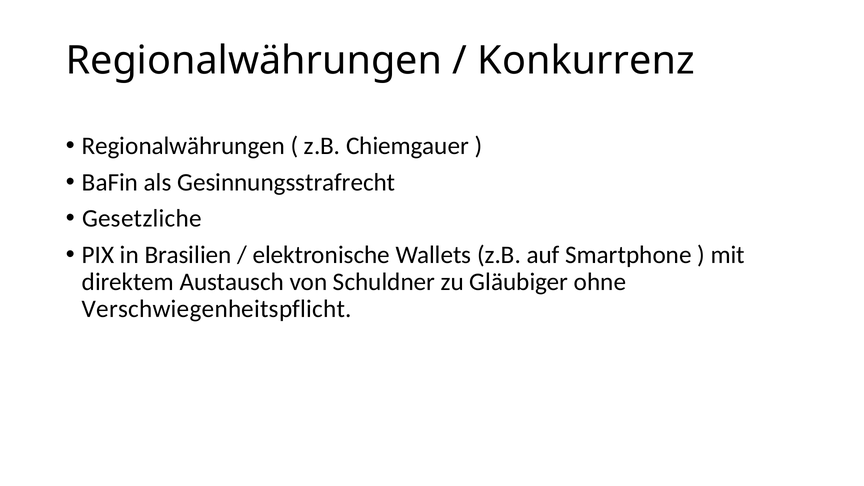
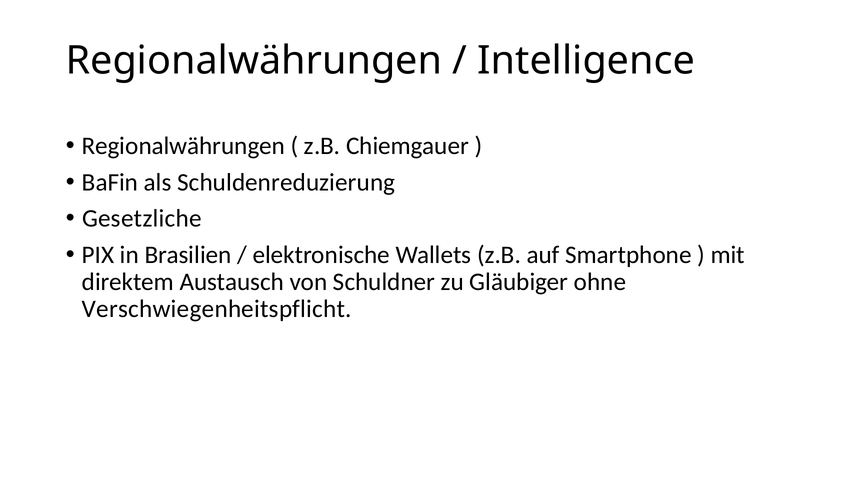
Konkurrenz: Konkurrenz -> Intelligence (586, 61)
Gesinnungsstrafrecht: Gesinnungsstrafrecht -> Schuldenreduzierung (286, 182)
